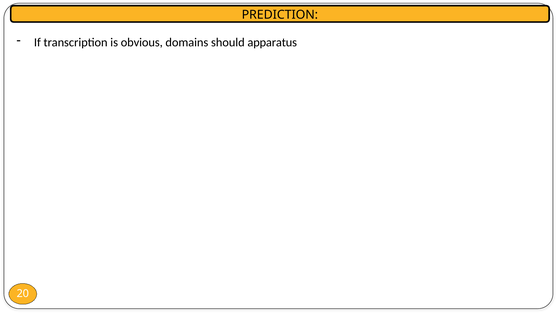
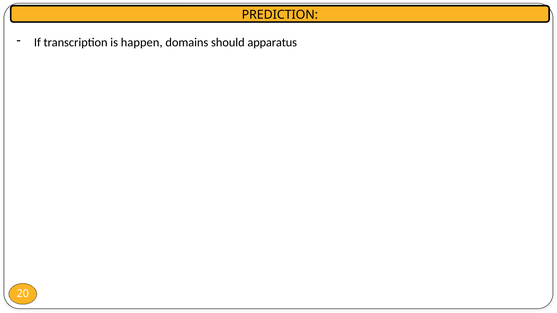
obvious: obvious -> happen (142, 42)
